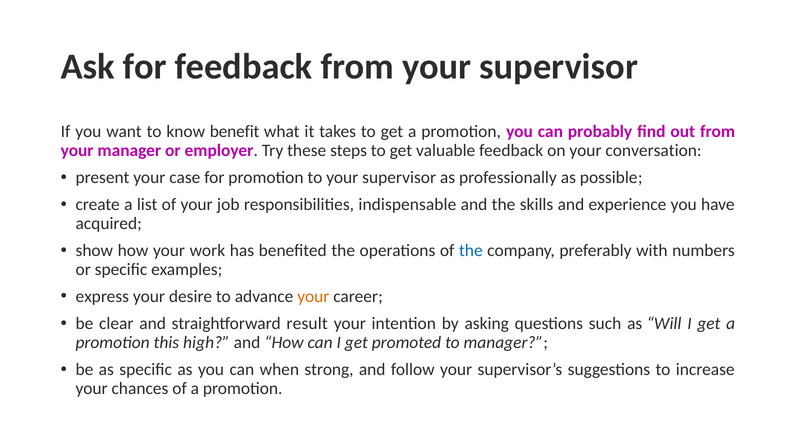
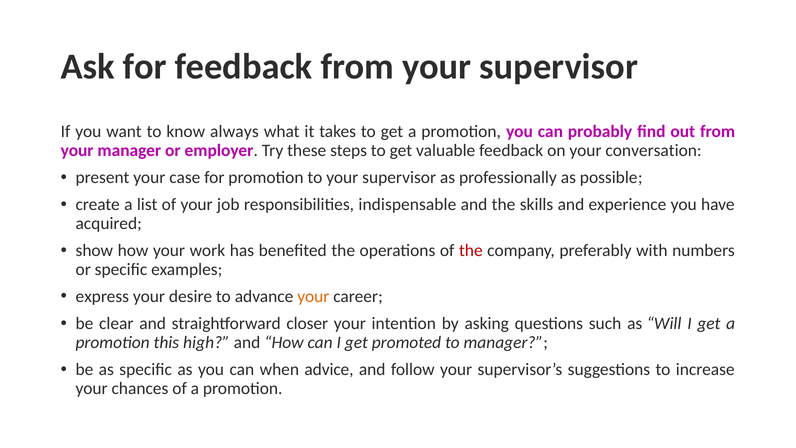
benefit: benefit -> always (234, 131)
the colour: blue -> red (471, 250)
result: result -> closer (307, 323)
strong: strong -> advice (329, 369)
